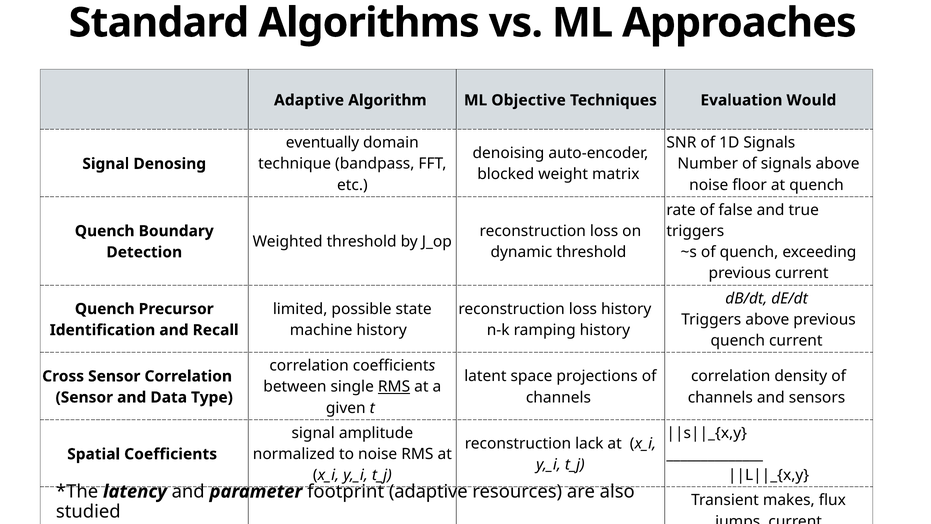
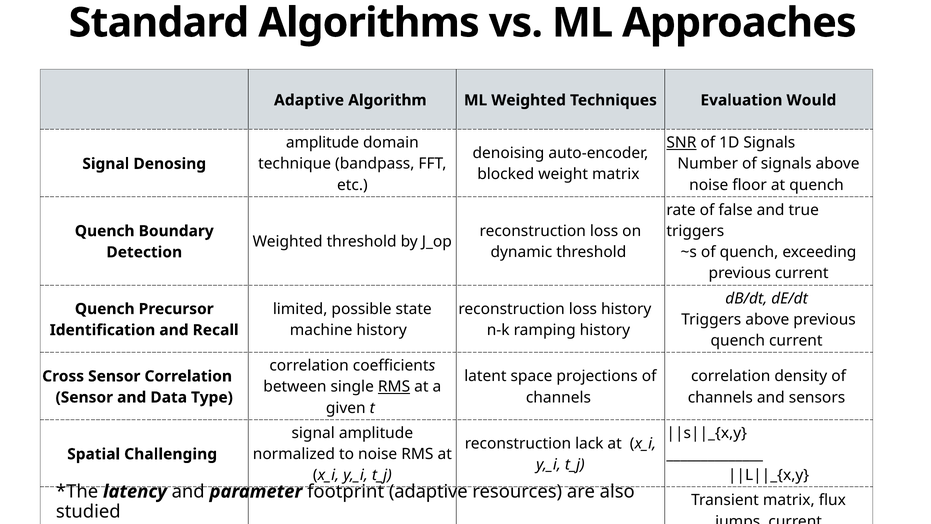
ML Objective: Objective -> Weighted (529, 100)
eventually: eventually -> amplitude (323, 143)
SNR underline: none -> present (681, 143)
Spatial Coefficients: Coefficients -> Challenging (171, 454)
Transient makes: makes -> matrix (789, 500)
